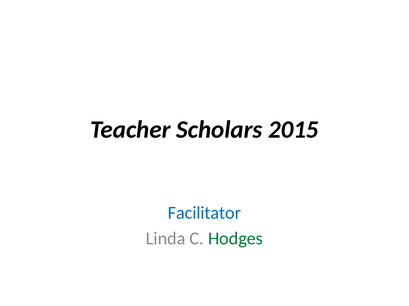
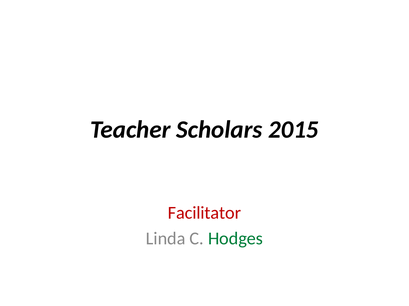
Facilitator colour: blue -> red (204, 214)
